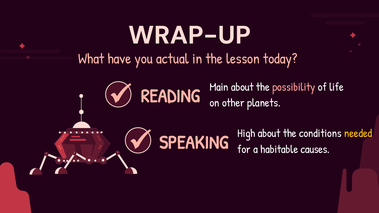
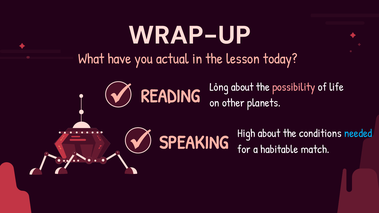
Main: Main -> Lỏng (219, 87)
needed colour: yellow -> light blue (358, 133)
causes: causes -> match (315, 149)
